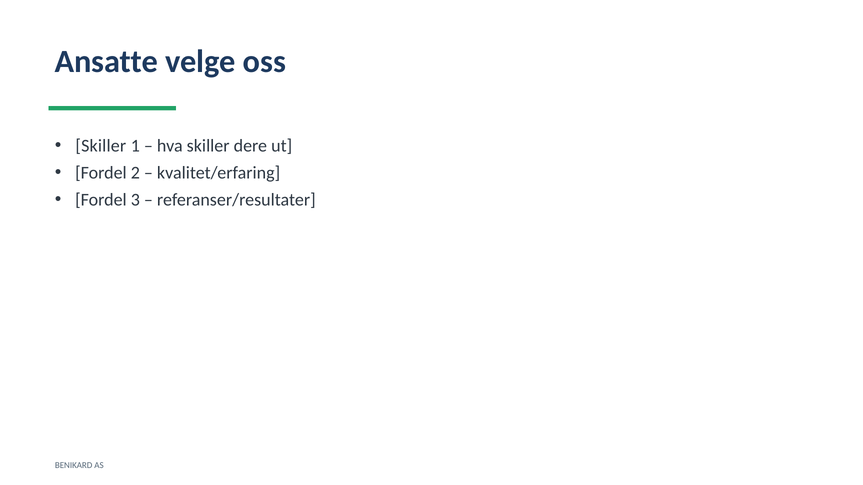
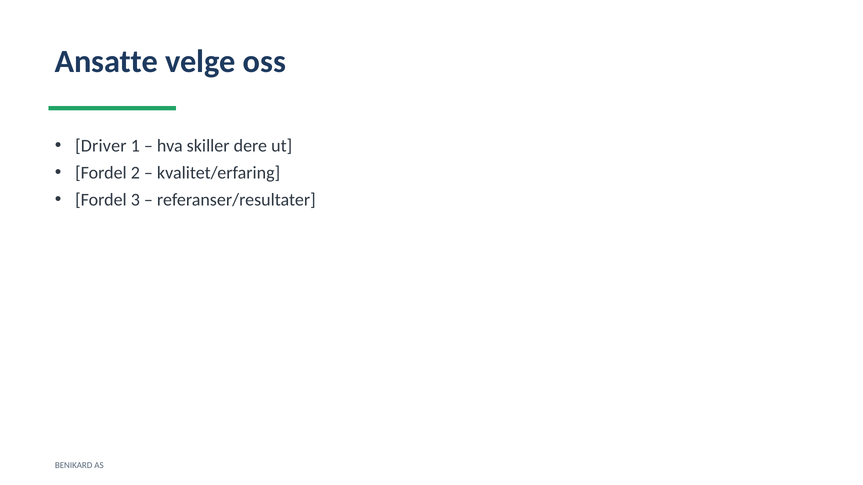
Skiller: Skiller -> Driver (101, 146)
